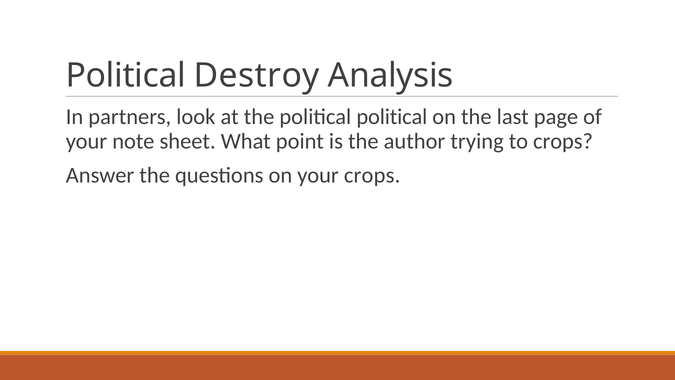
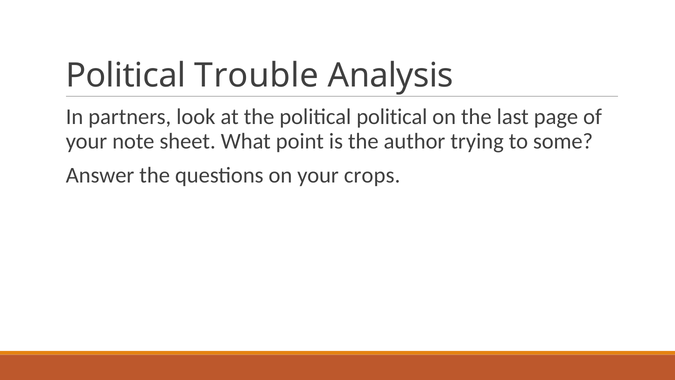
Destroy: Destroy -> Trouble (257, 76)
to crops: crops -> some (563, 141)
